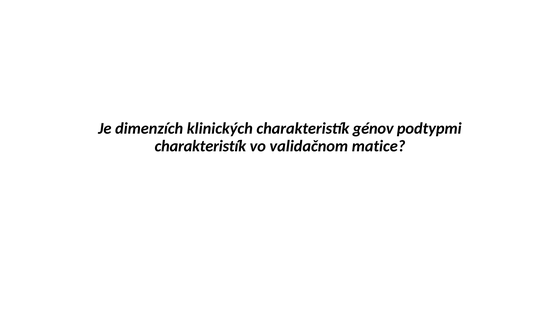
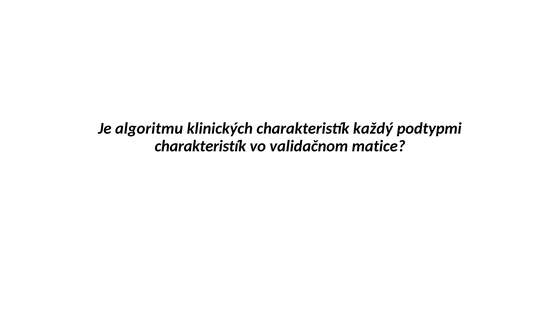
dimenzích: dimenzích -> algoritmu (149, 128)
génov: génov -> každý (373, 128)
